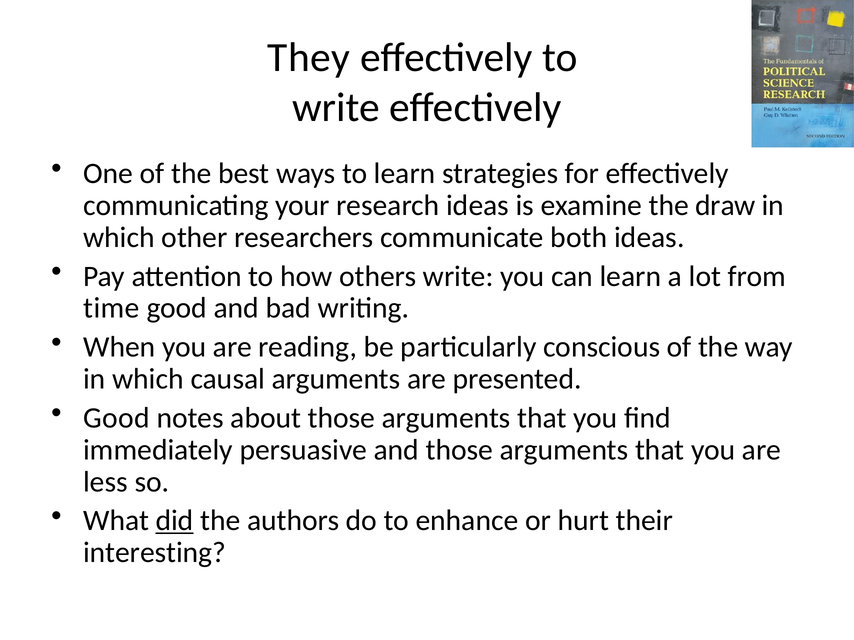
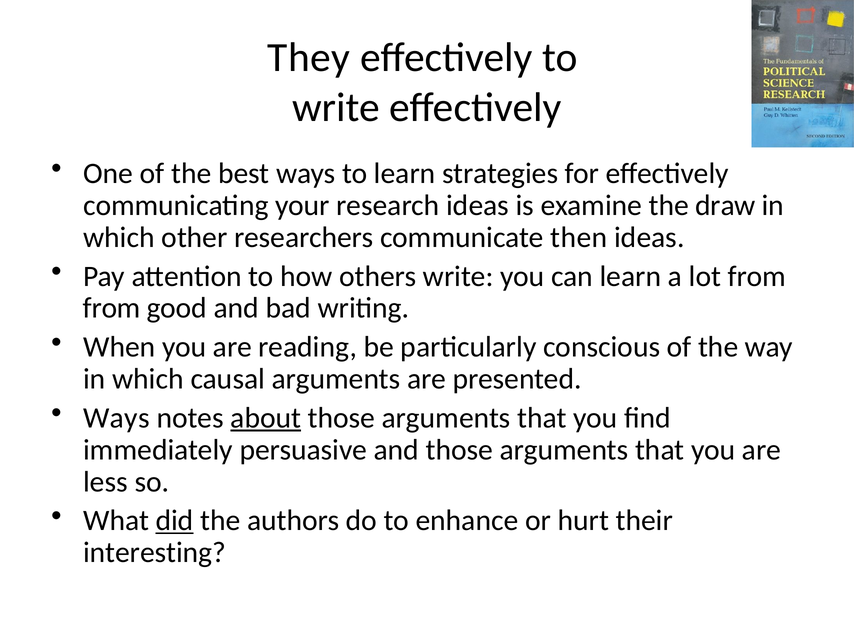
both: both -> then (579, 238)
time: time -> from (112, 308)
Good: Good -> Ways (116, 418)
about underline: none -> present (266, 418)
